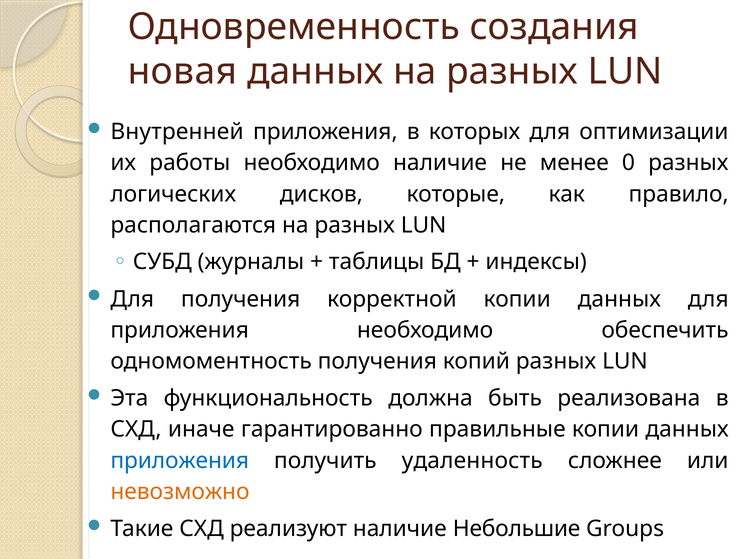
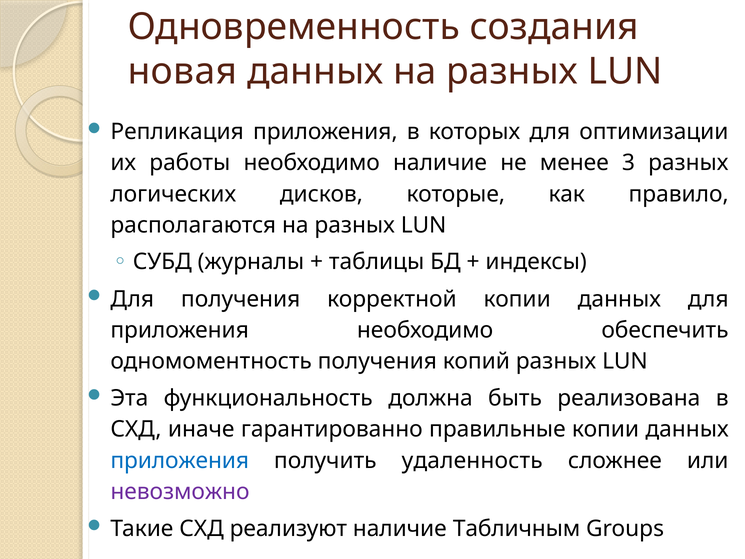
Внутренней: Внутренней -> Репликация (177, 132)
0: 0 -> 3 (628, 163)
невозможно colour: orange -> purple (180, 491)
Небольшие: Небольшие -> Табличным (517, 529)
